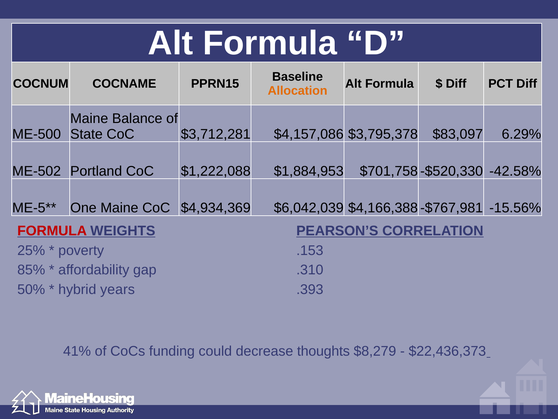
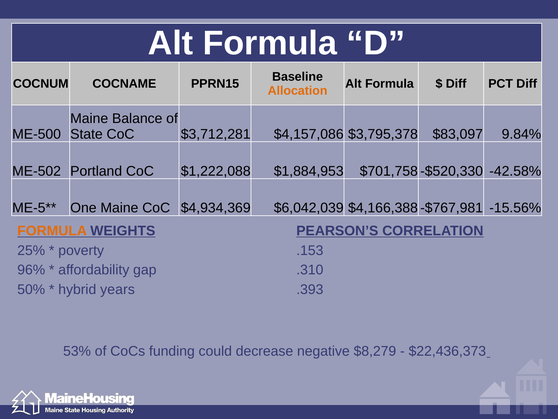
6.29%: 6.29% -> 9.84% (521, 134)
FORMULA colour: red -> orange (52, 231)
85%: 85% -> 96% (31, 270)
41%: 41% -> 53% (77, 351)
thoughts: thoughts -> negative (323, 351)
